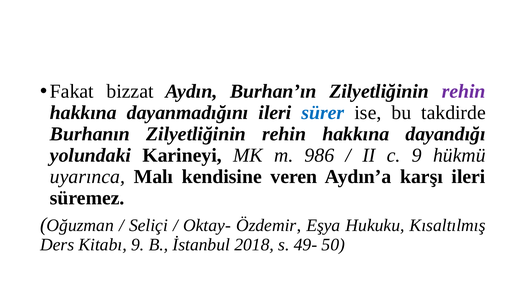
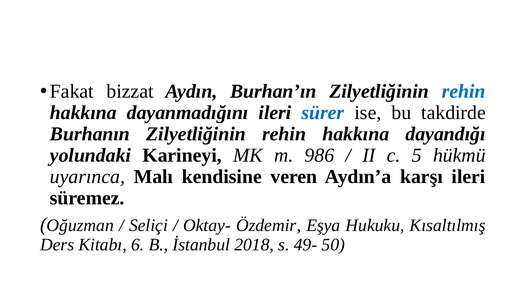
rehin colour: purple -> blue (464, 91)
c 9: 9 -> 5 (417, 155)
Kitabı 9: 9 -> 6 (138, 245)
